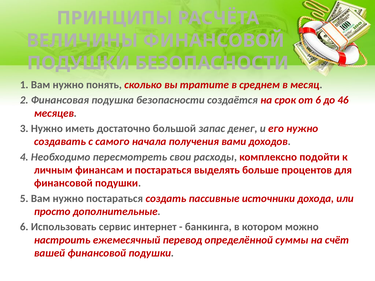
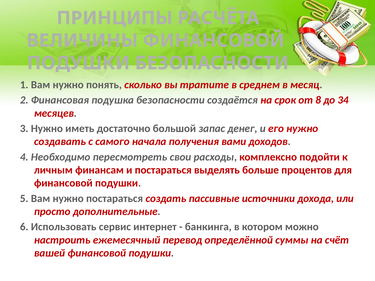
от 6: 6 -> 8 (318, 100)
46: 46 -> 34 (343, 100)
